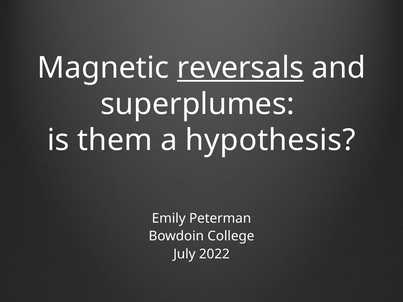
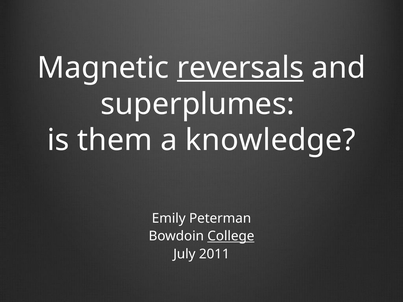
hypothesis: hypothesis -> knowledge (270, 140)
College underline: none -> present (231, 236)
2022: 2022 -> 2011 (214, 254)
